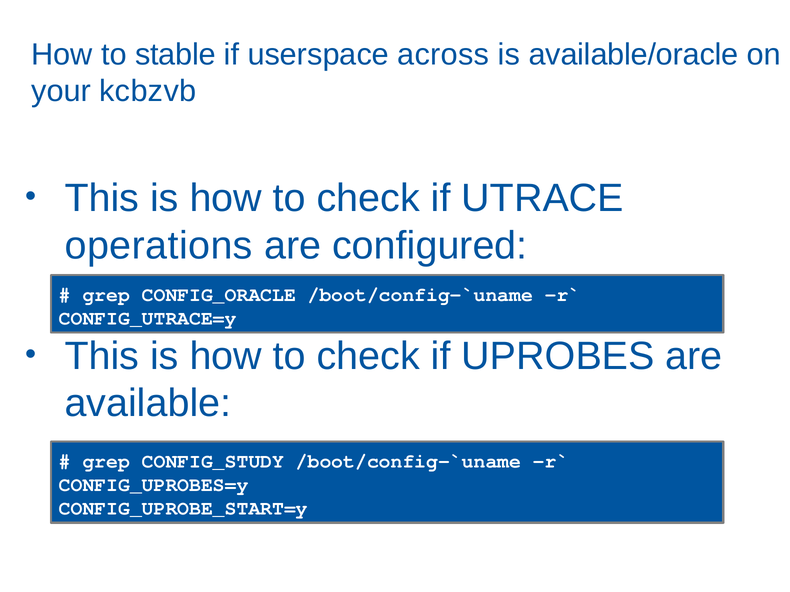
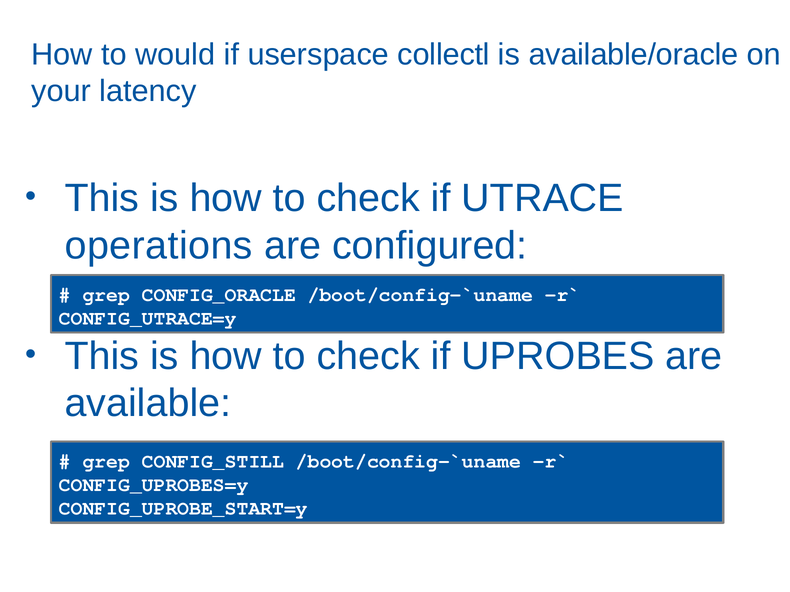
stable: stable -> would (175, 54)
across: across -> collectl (444, 54)
kcbzvb: kcbzvb -> latency (148, 91)
CONFIG_STUDY: CONFIG_STUDY -> CONFIG_STILL (213, 461)
